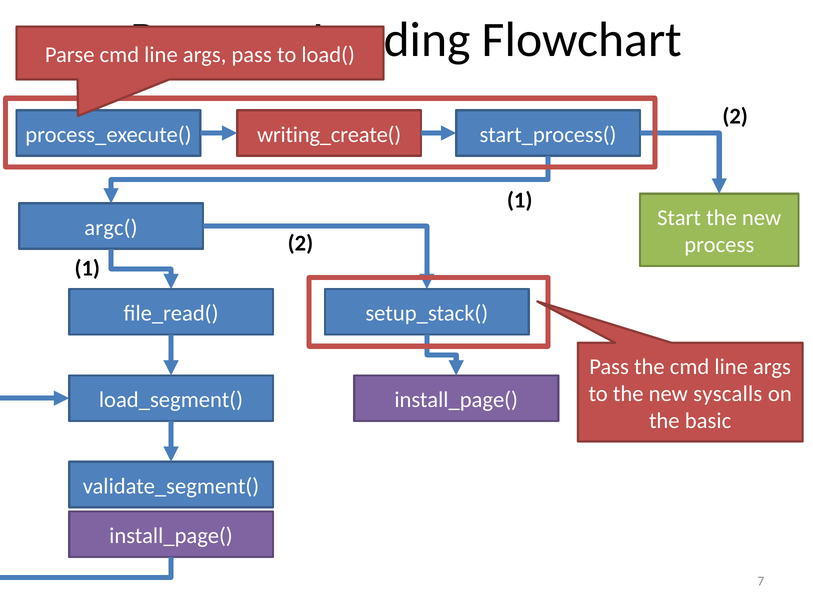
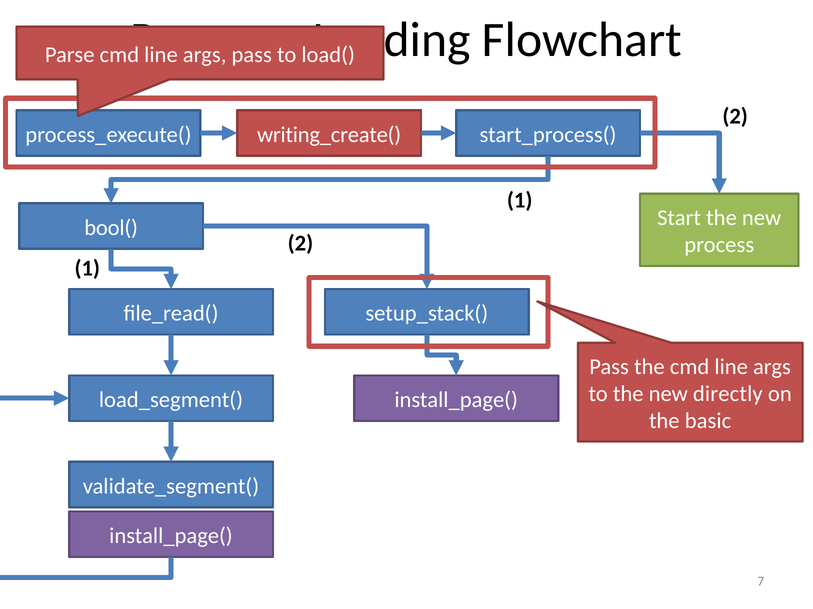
argc(: argc( -> bool( (111, 228)
syscalls: syscalls -> directly (728, 394)
